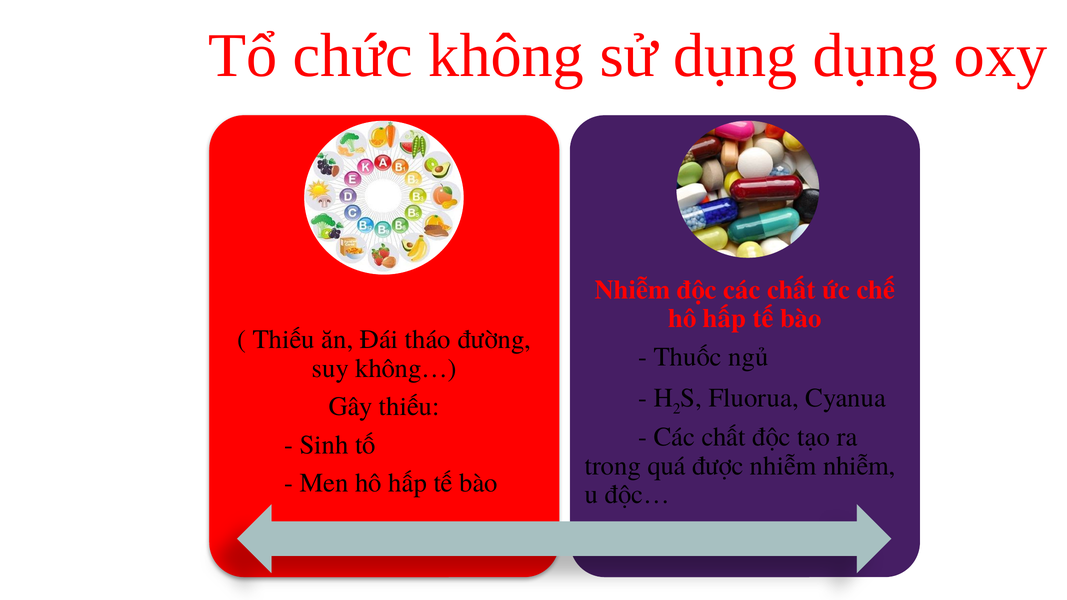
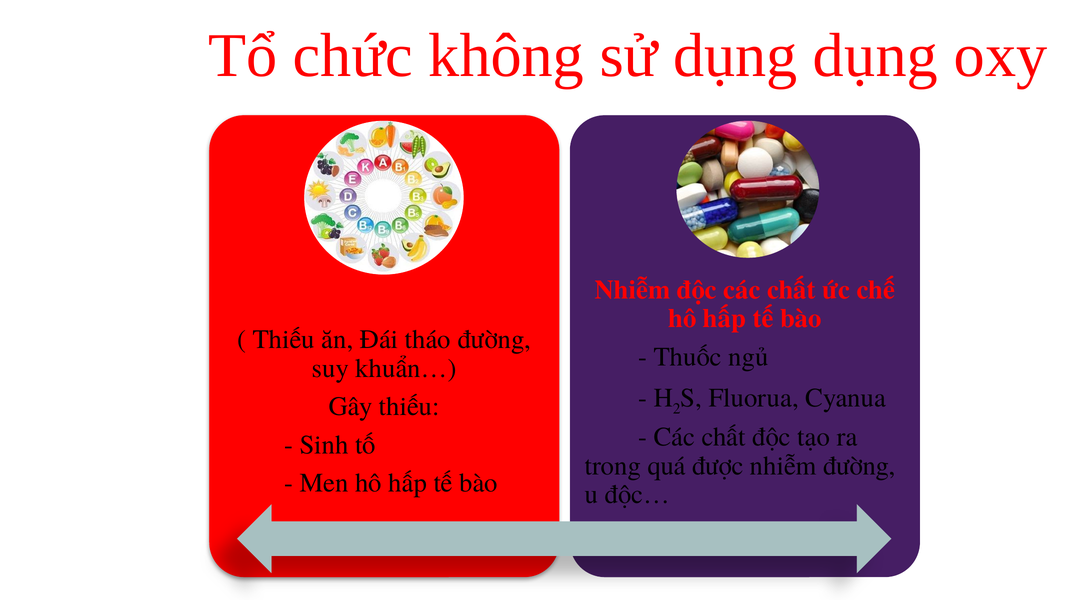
không…: không… -> khuẩn… (406, 369)
nhiễm nhiễm: nhiễm -> đường (859, 466)
